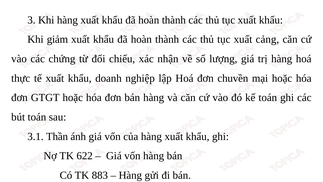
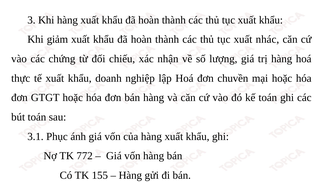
cảng: cảng -> nhác (267, 39)
Thần: Thần -> Phục (57, 136)
622: 622 -> 772 (85, 156)
883: 883 -> 155 (100, 175)
